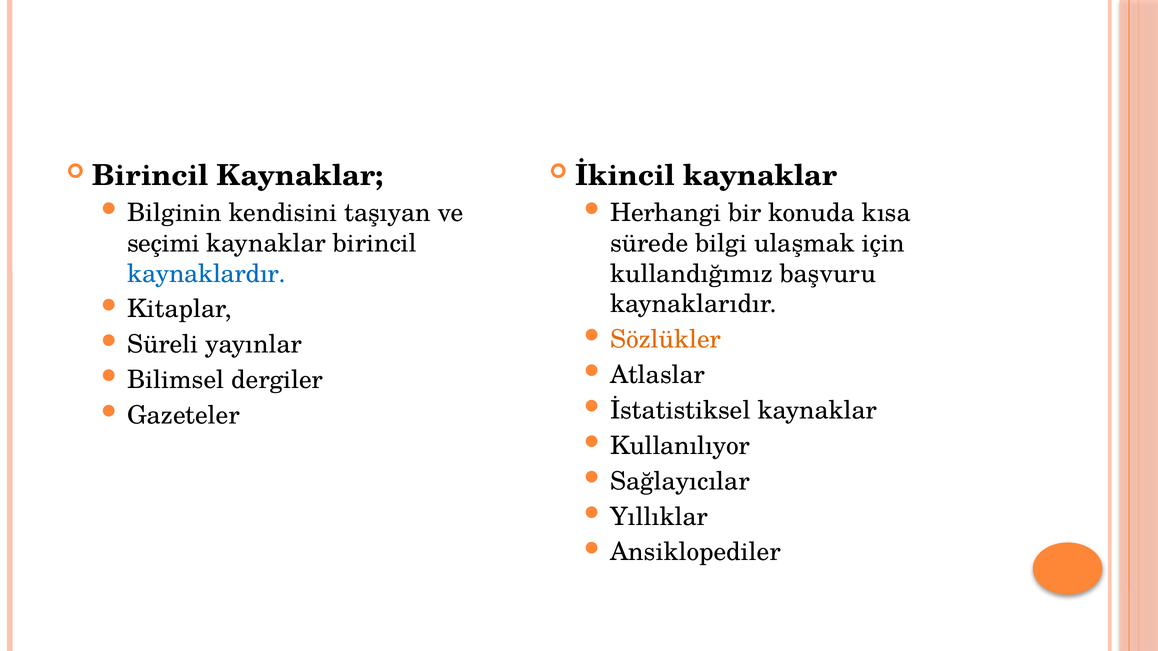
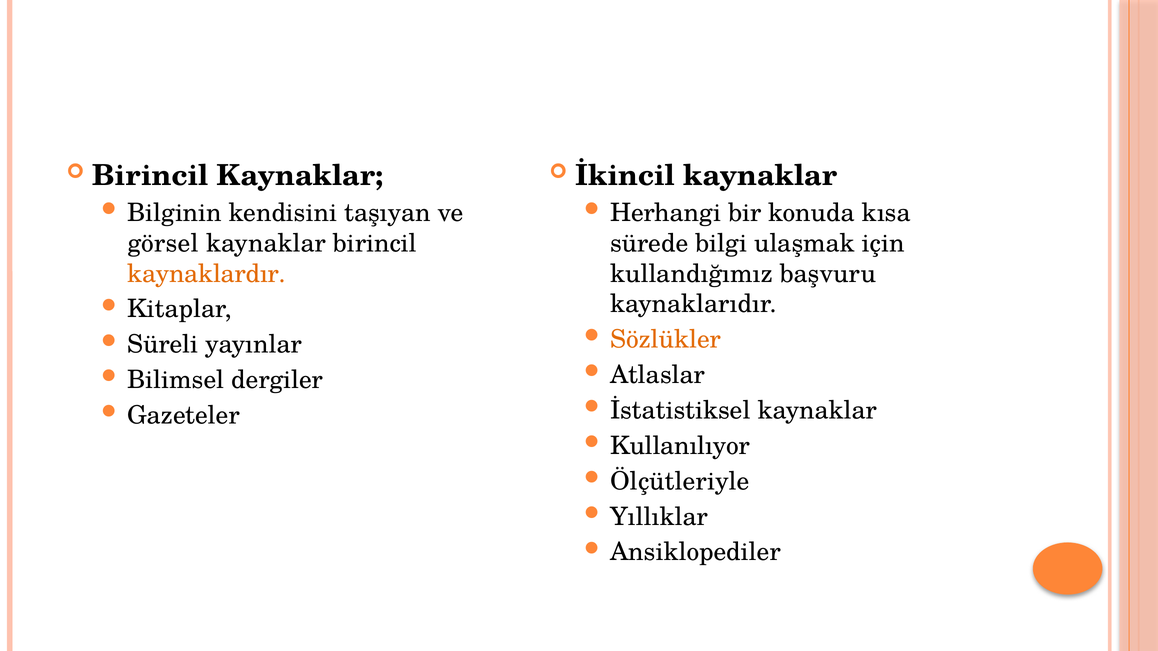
seçimi: seçimi -> görsel (163, 243)
kaynaklardır colour: blue -> orange (207, 274)
Sağlayıcılar: Sağlayıcılar -> Ölçütleriyle (680, 482)
